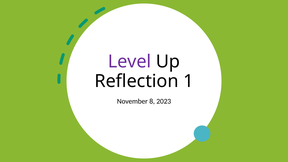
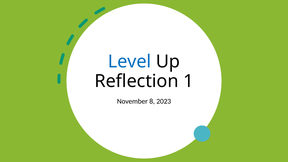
Level colour: purple -> blue (130, 62)
